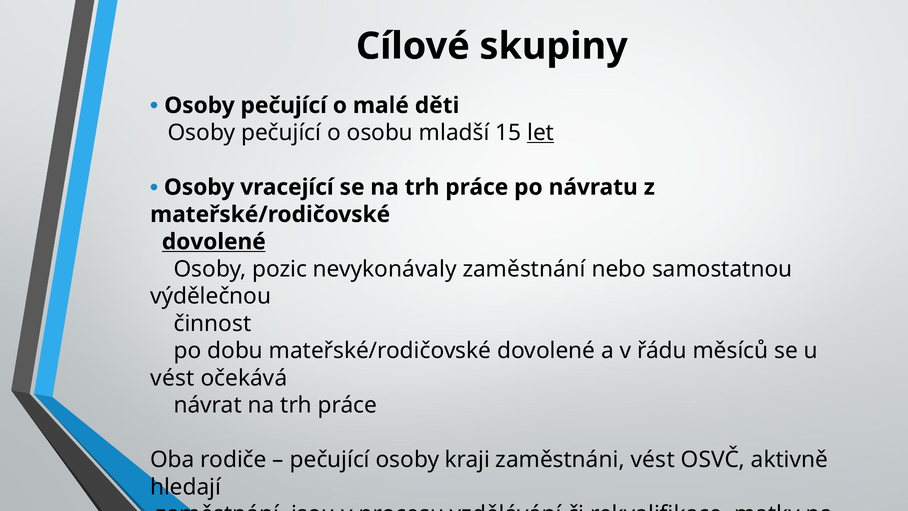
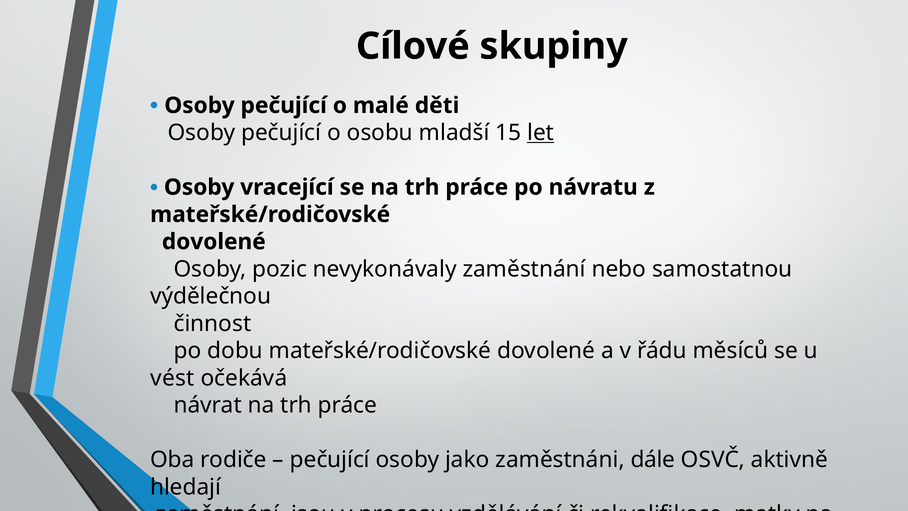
dovolené underline: present -> none (214, 242)
kraji: kraji -> jako (467, 460)
zaměstnáni vést: vést -> dále (653, 460)
